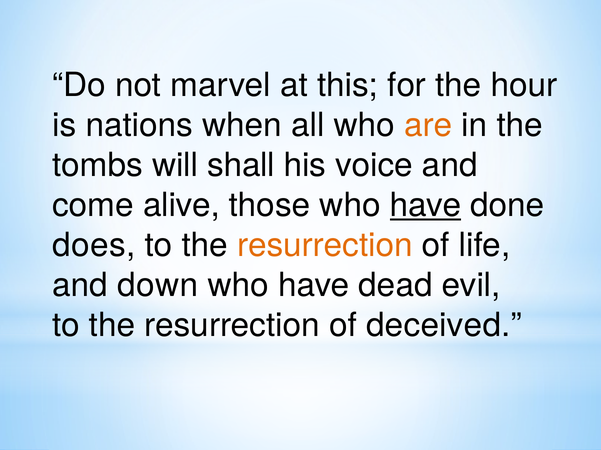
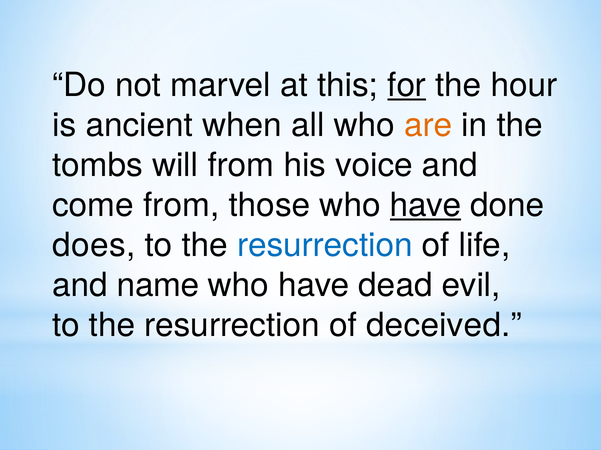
for underline: none -> present (407, 85)
nations: nations -> ancient (139, 125)
will shall: shall -> from (241, 165)
come alive: alive -> from (181, 205)
resurrection colour: orange -> blue (325, 246)
down: down -> name (158, 286)
